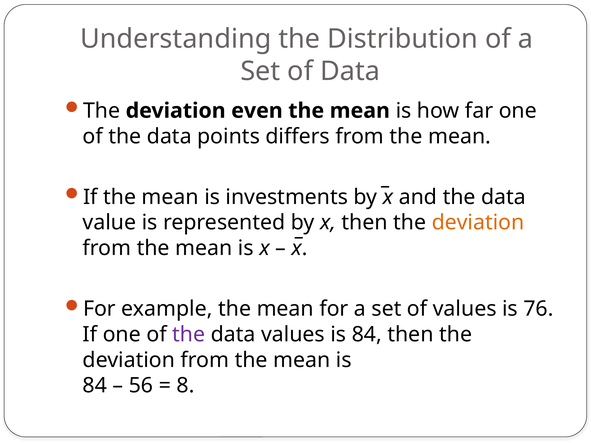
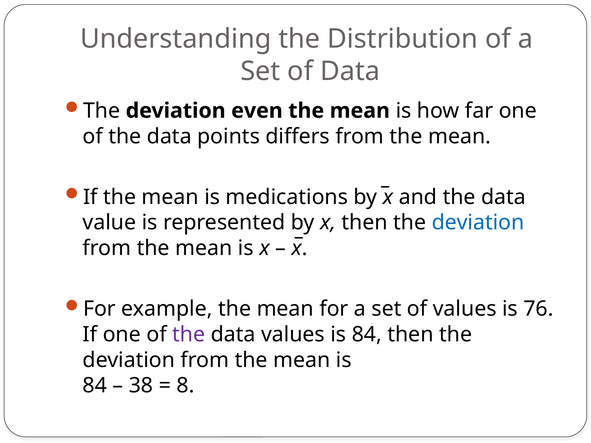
investments: investments -> medications (287, 197)
deviation colour: orange -> blue (478, 223)
56: 56 -> 38 (141, 386)
